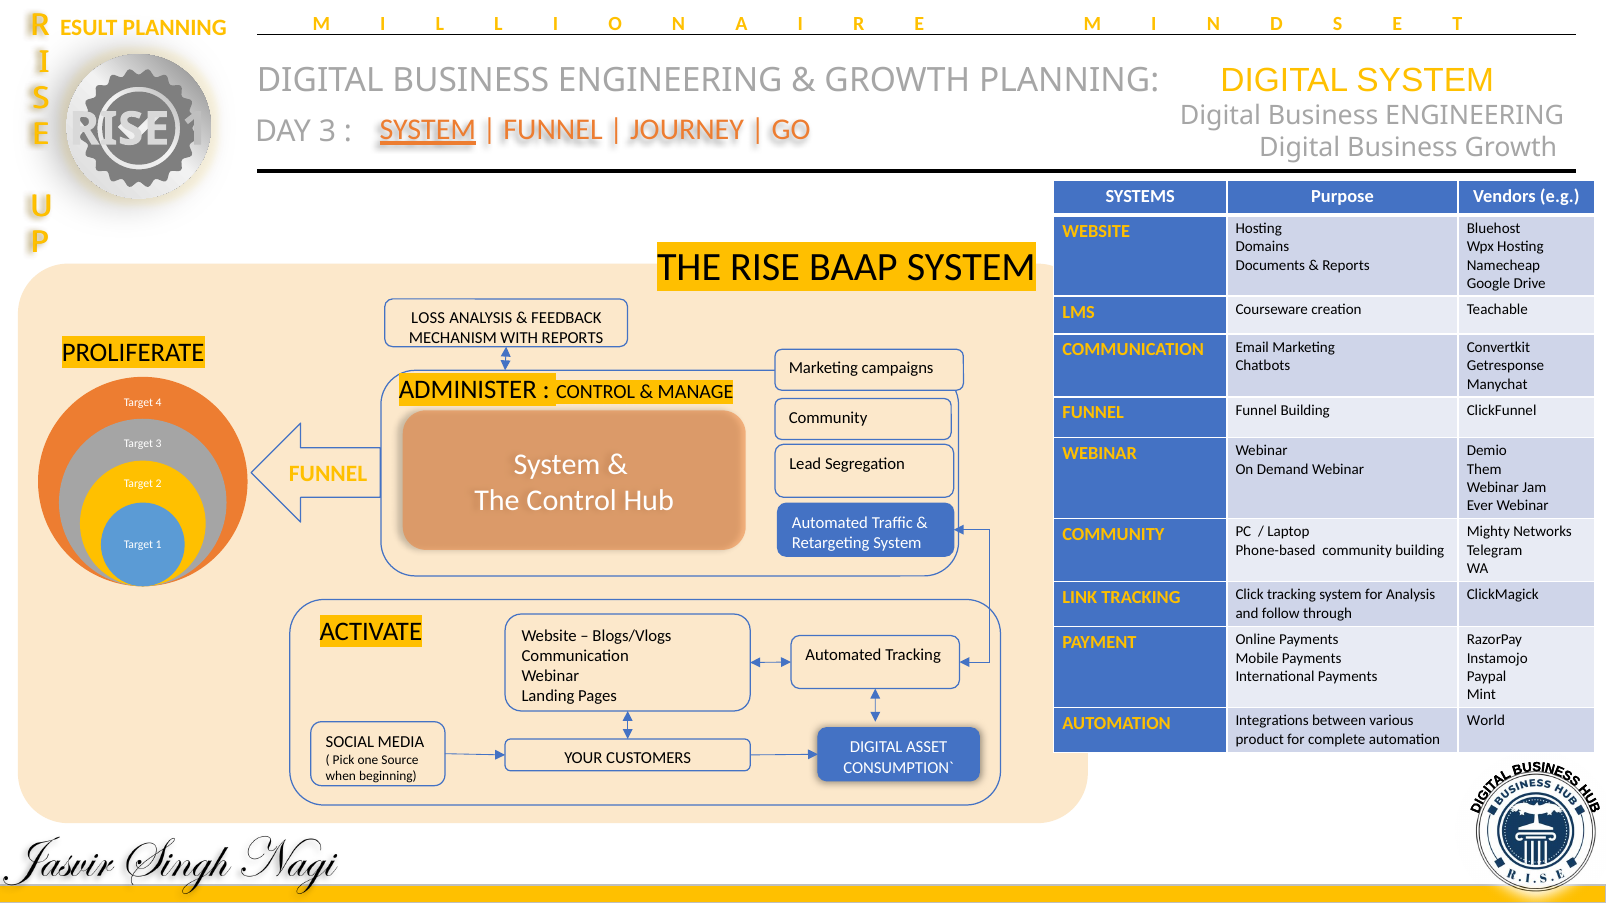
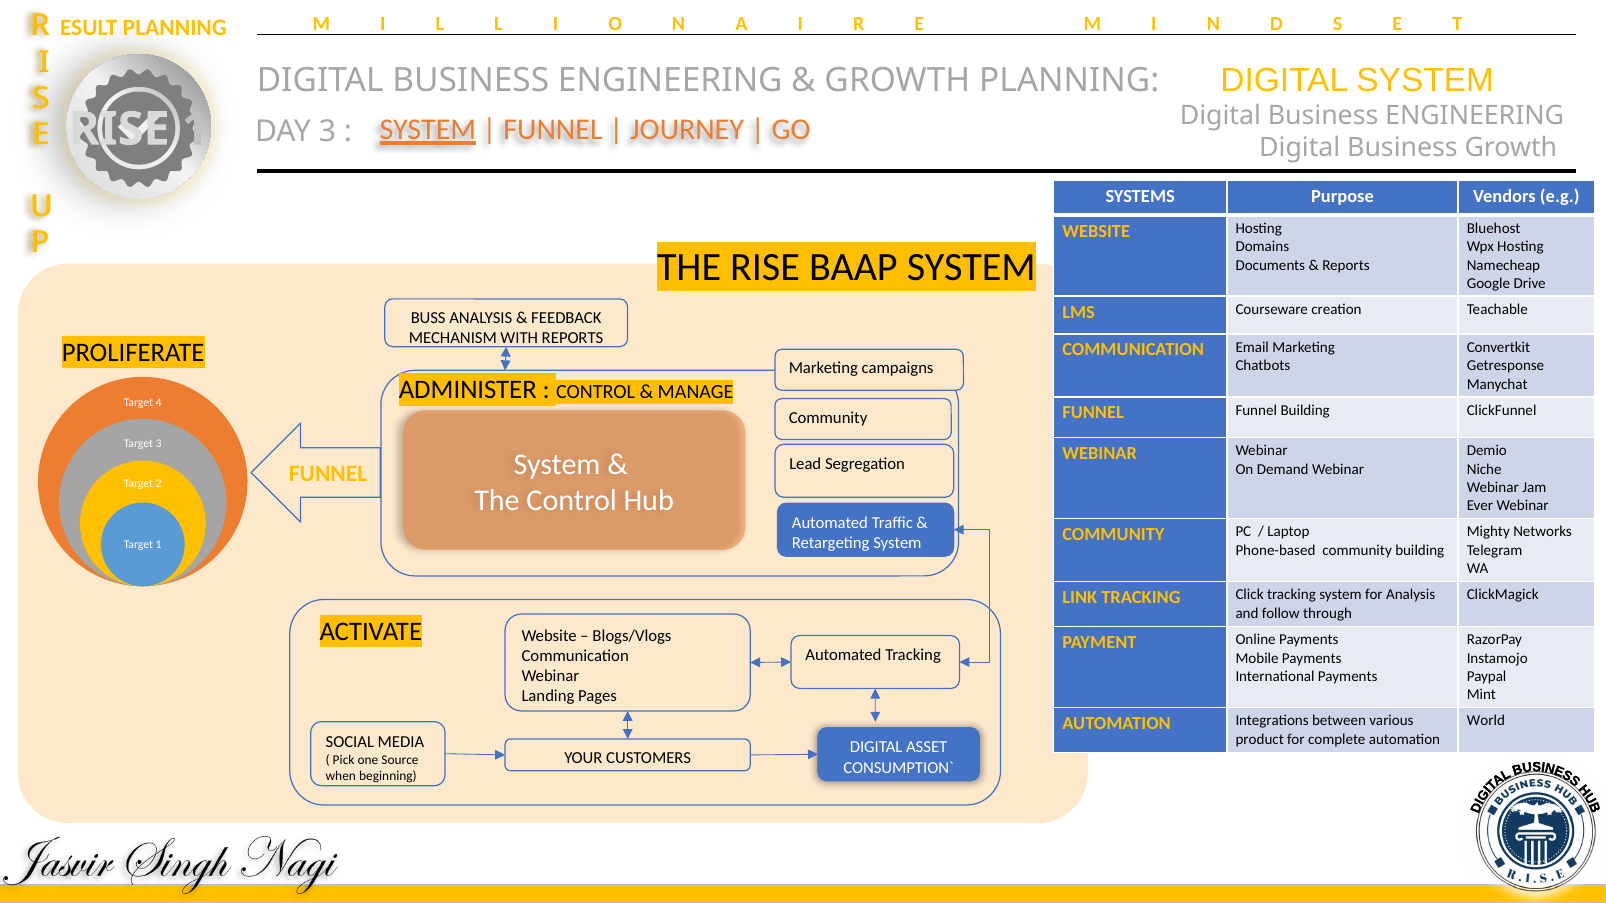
LOSS: LOSS -> BUSS (428, 319)
Them: Them -> Niche (1484, 469)
